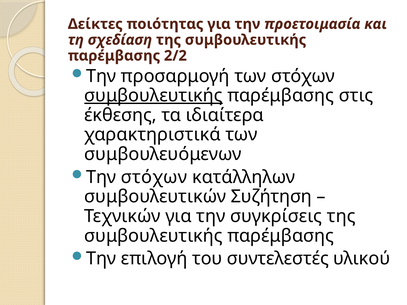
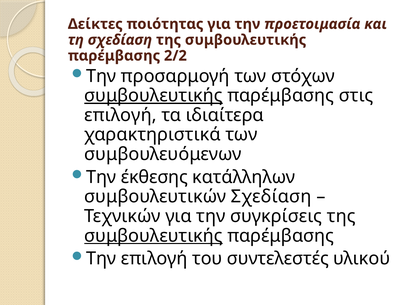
έκθεσης: έκθεσης -> επιλογή (120, 115)
Την στόχων: στόχων -> έκθεσης (154, 177)
συμβουλευτικών Συζήτηση: Συζήτηση -> Σχεδίαση (271, 197)
συμβουλευτικής underline: none -> present (153, 236)
